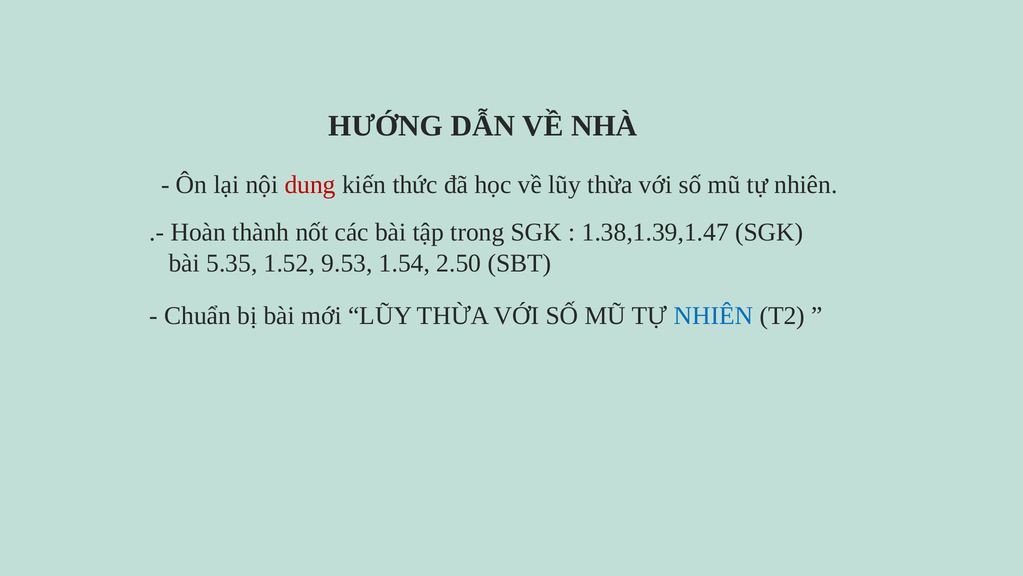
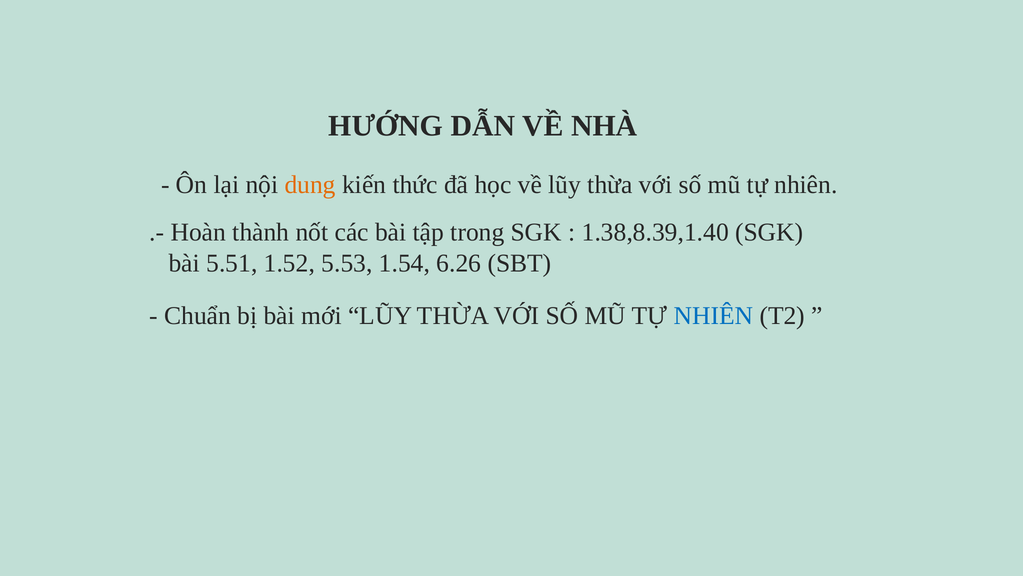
dung colour: red -> orange (310, 185)
1.38,1.39,1.47: 1.38,1.39,1.47 -> 1.38,8.39,1.40 (655, 232)
5.35: 5.35 -> 5.51 (232, 263)
9.53: 9.53 -> 5.53 (347, 263)
2.50: 2.50 -> 6.26 (459, 263)
